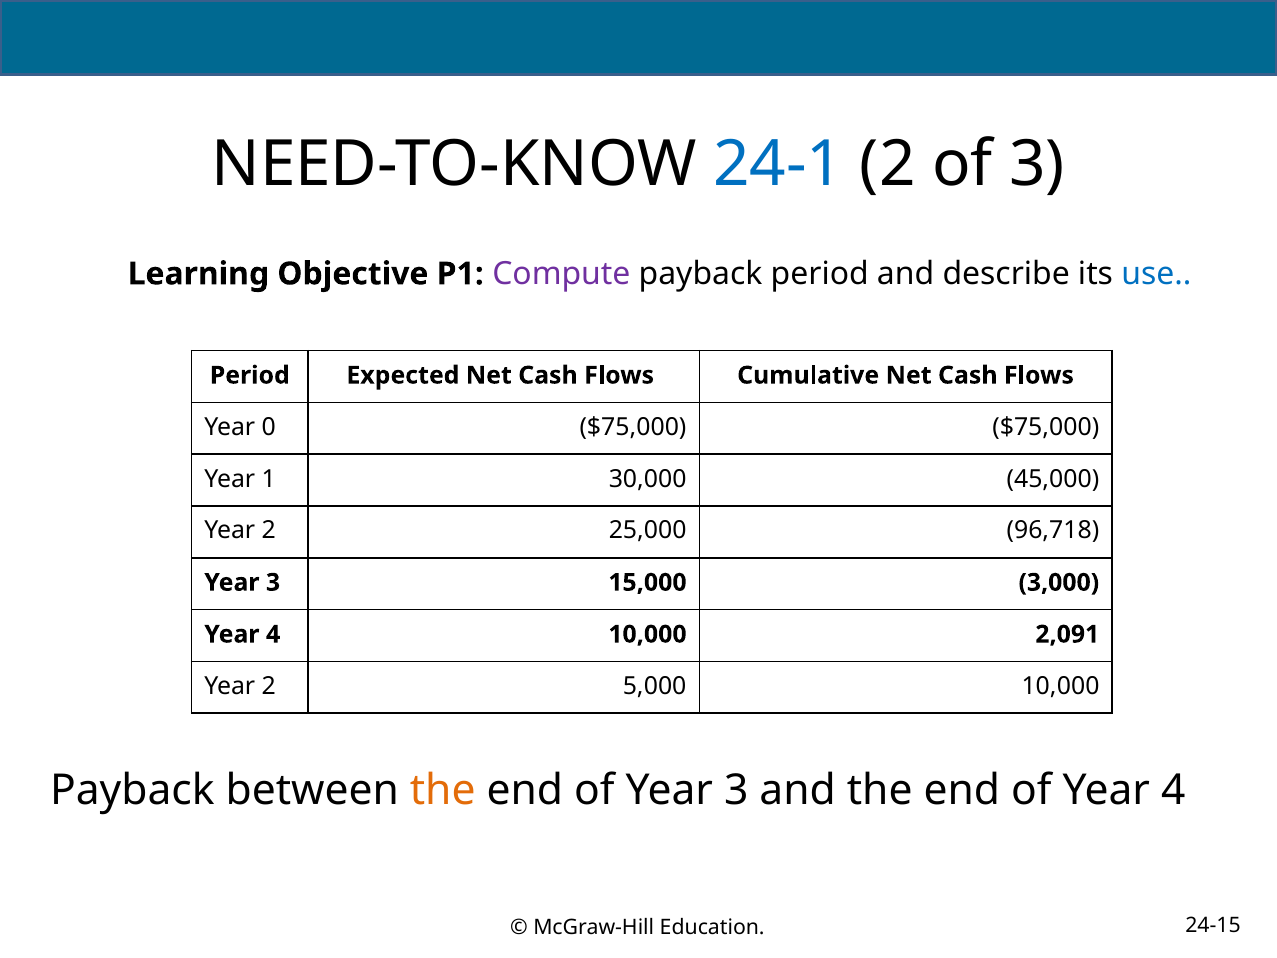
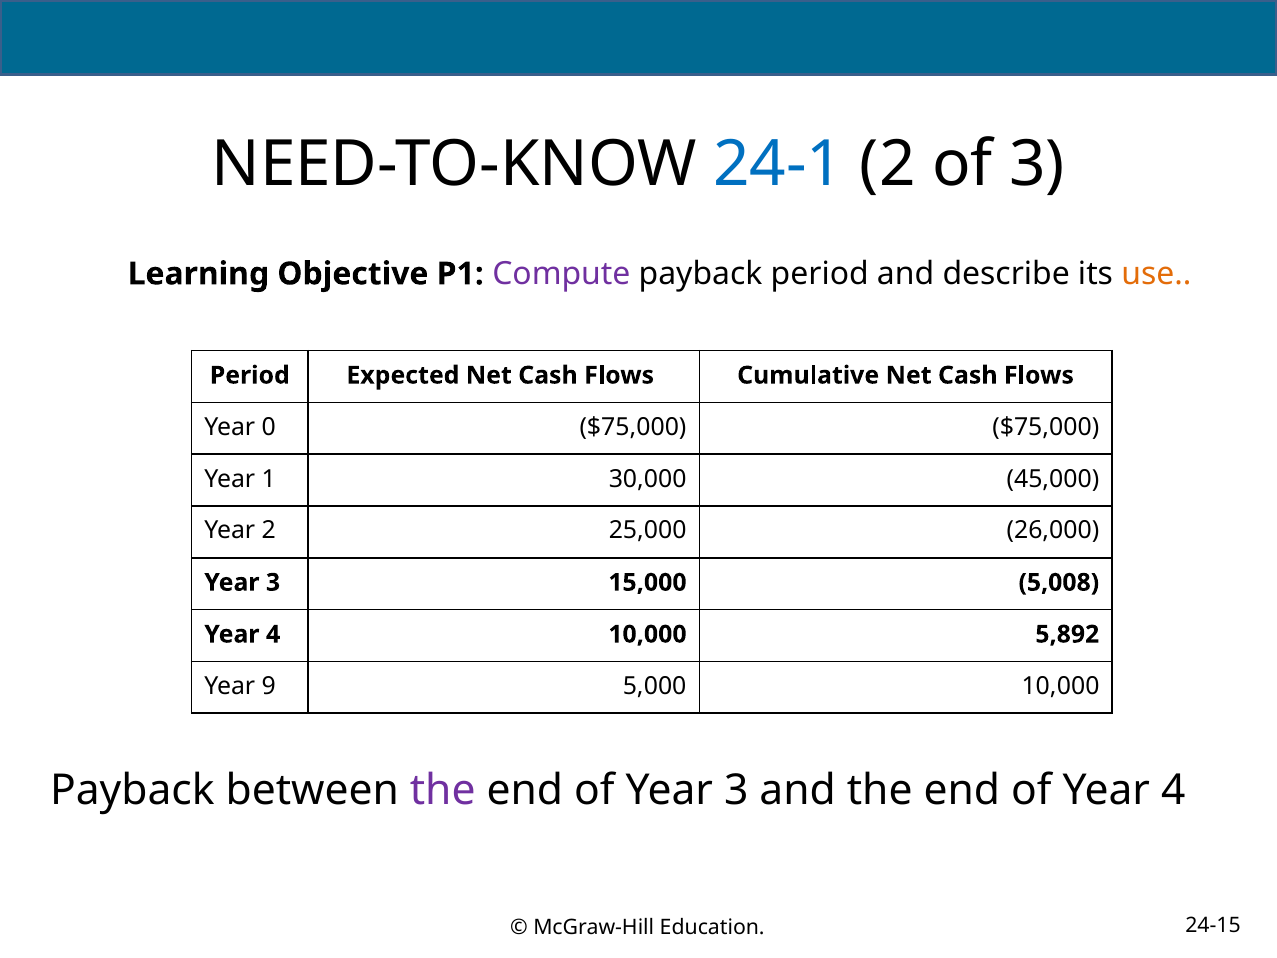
use colour: blue -> orange (1156, 274)
96,718: 96,718 -> 26,000 (1053, 531)
3,000: 3,000 -> 5,008 (1059, 582)
2,091: 2,091 -> 5,892 (1067, 634)
2: 2 -> 9 (269, 686)
the colour: orange -> purple (443, 790)
